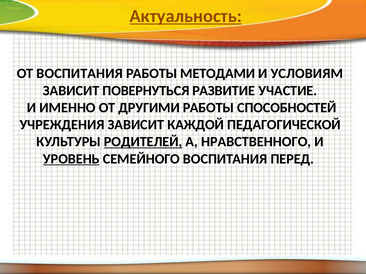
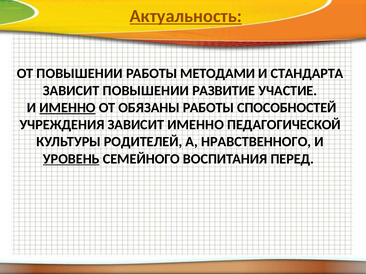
ОТ ВОСПИТАНИЯ: ВОСПИТАНИЯ -> ПОВЫШЕНИИ (80, 74)
УСЛОВИЯМ: УСЛОВИЯМ -> СТАНДАРТА (307, 74)
ЗАВИСИТ ПОВЕРНУТЬСЯ: ПОВЕРНУТЬСЯ -> ПОВЫШЕНИИ (146, 91)
ИМЕННО underline: none -> present (68, 108)
ДРУГИМИ: ДРУГИМИ -> ОБЯЗАНЫ (149, 108)
ЗАВИСИТ КАЖДОЙ: КАЖДОЙ -> ИМЕННО (196, 125)
РОДИТЕЛЕЙ underline: present -> none (143, 142)
